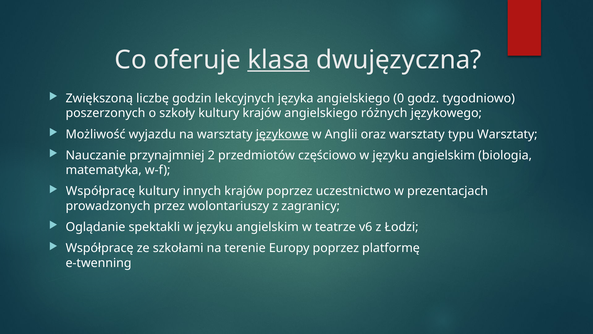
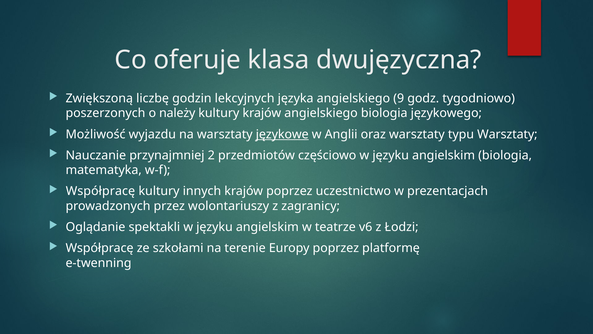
klasa underline: present -> none (278, 60)
0: 0 -> 9 (399, 98)
szkoły: szkoły -> należy (177, 113)
angielskiego różnych: różnych -> biologia (384, 113)
